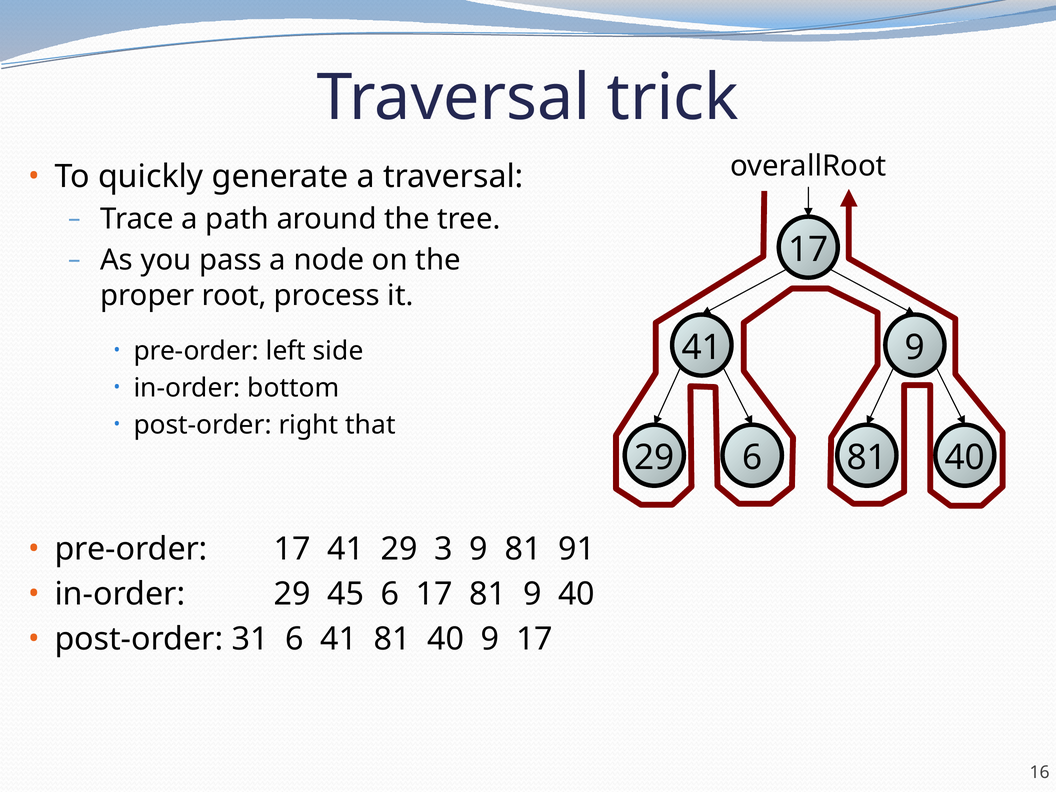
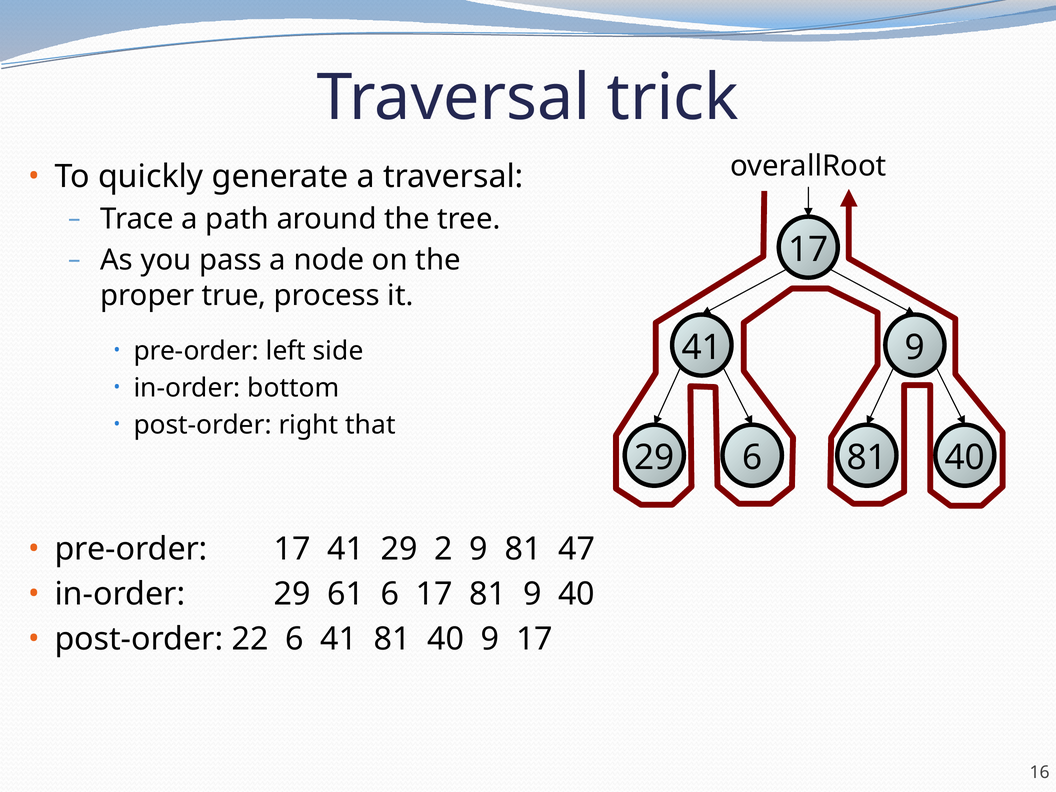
root: root -> true (234, 295)
3: 3 -> 2 (444, 549)
91: 91 -> 47 (577, 549)
45: 45 -> 61 (346, 594)
31: 31 -> 22 (250, 639)
